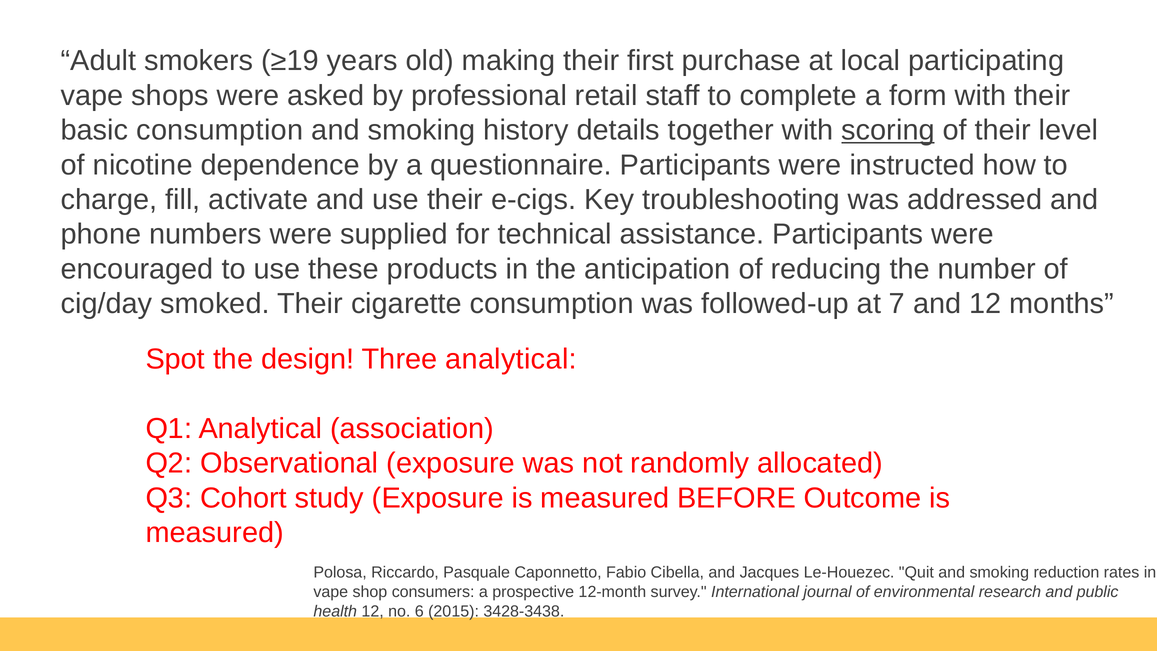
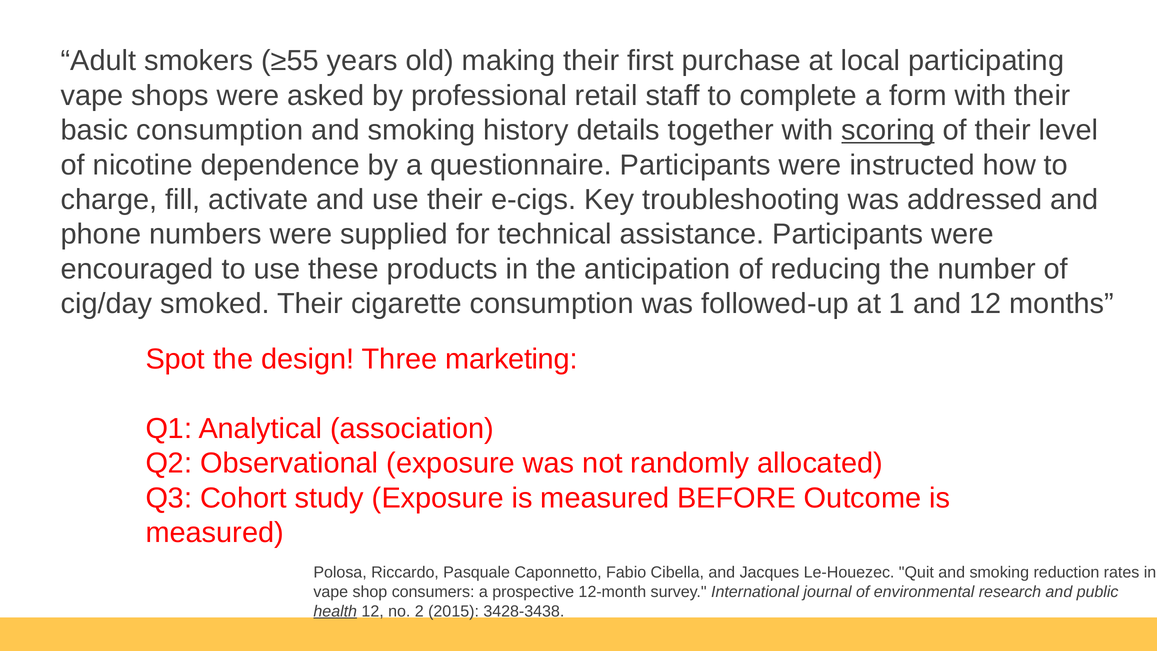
≥19: ≥19 -> ≥55 (290, 61)
7: 7 -> 1 (897, 304)
Three analytical: analytical -> marketing (511, 359)
health underline: none -> present (335, 611)
6: 6 -> 2 (419, 611)
